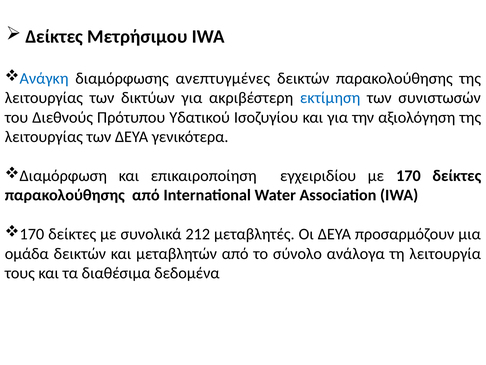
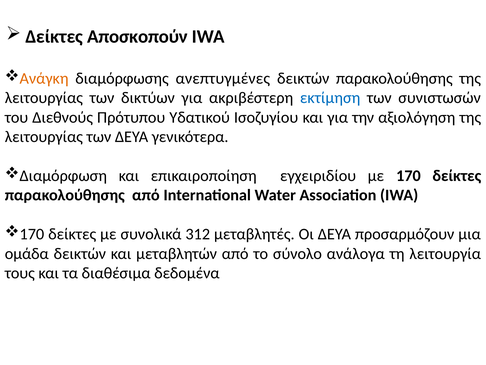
Μετρήσιμου: Μετρήσιμου -> Αποσκοπούν (137, 37)
Ανάγκη colour: blue -> orange (44, 78)
212: 212 -> 312 (198, 234)
